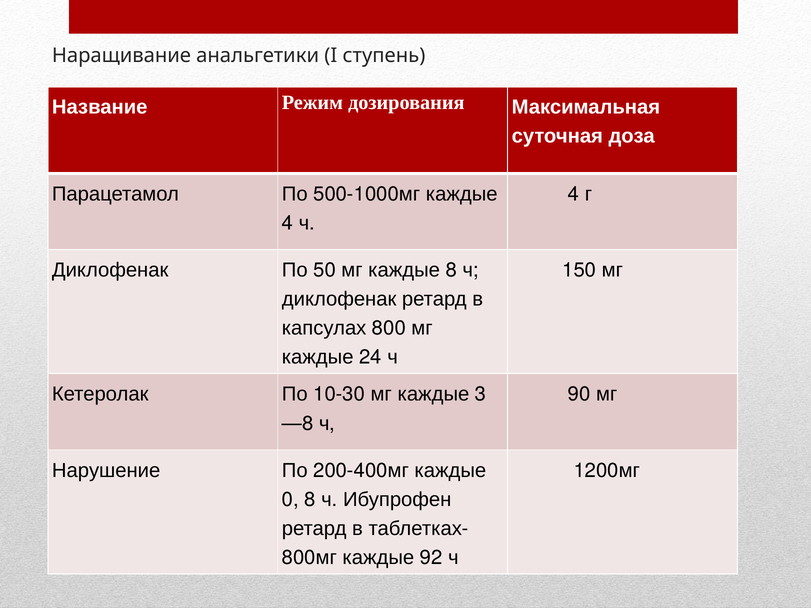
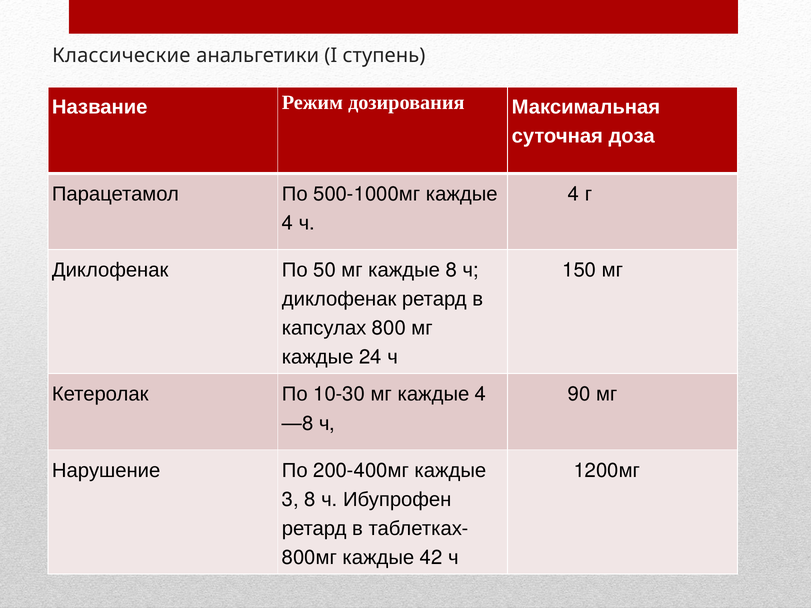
Наращивание: Наращивание -> Классические (121, 56)
10-30 3: 3 -> 4 (481, 394)
0: 0 -> 3 (290, 500)
92: 92 -> 42 (431, 558)
